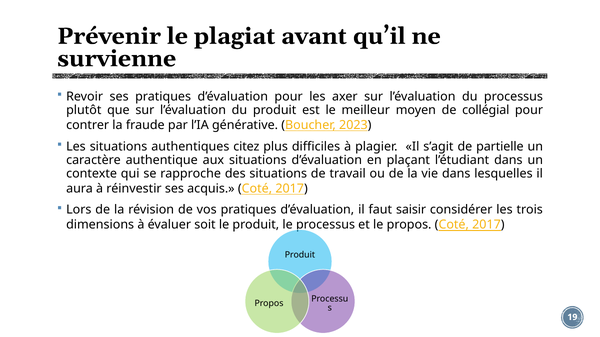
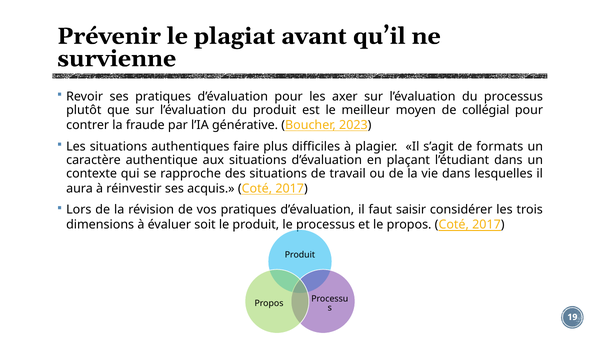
citez: citez -> faire (246, 147)
partielle: partielle -> formats (500, 147)
